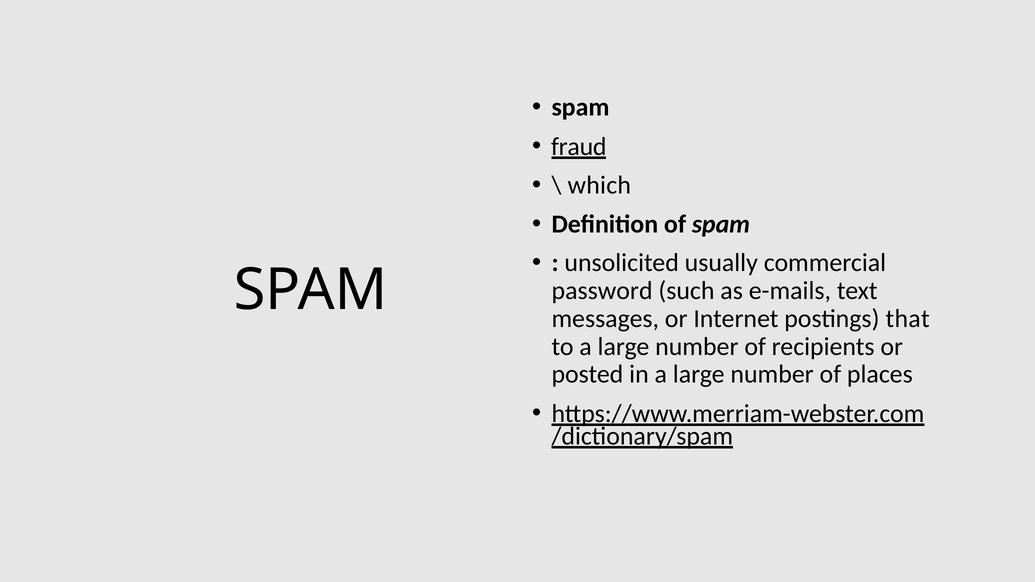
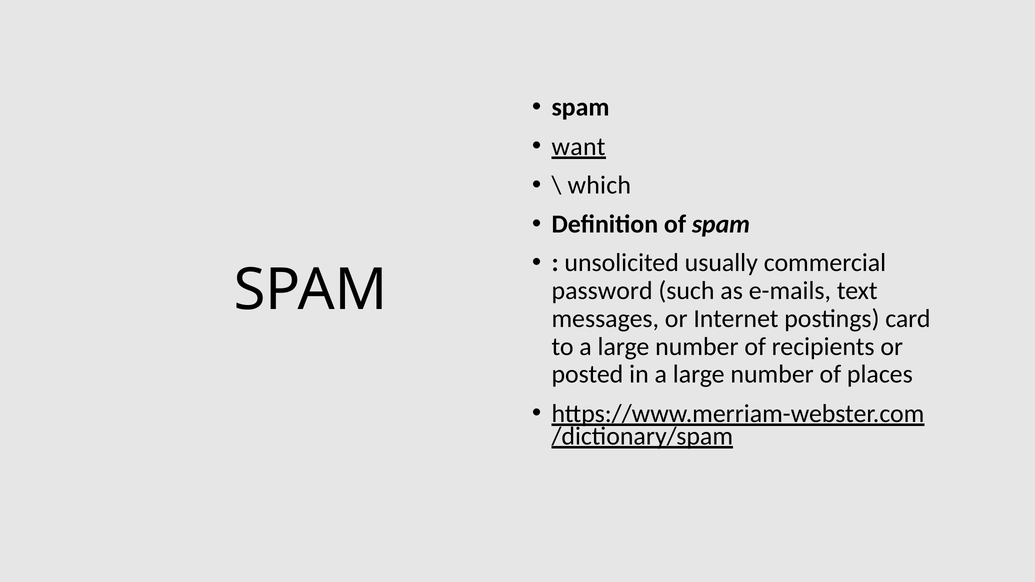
fraud: fraud -> want (579, 147)
that: that -> card (908, 319)
